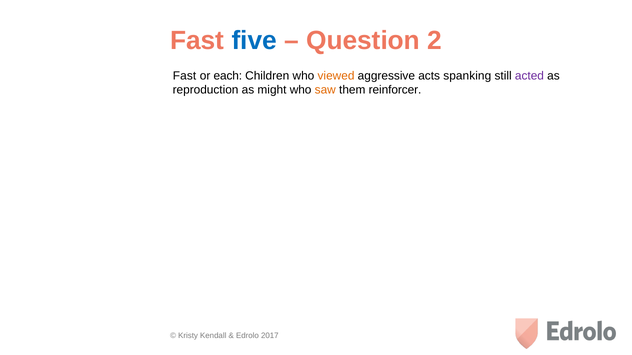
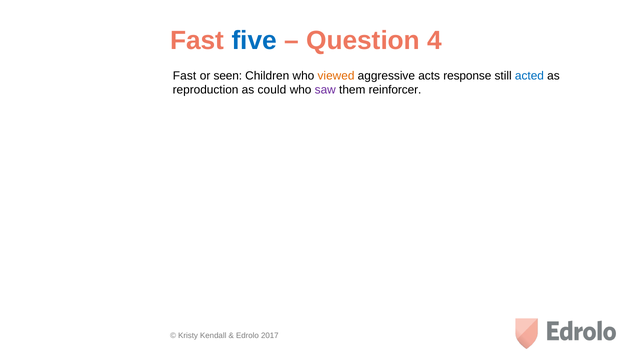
2: 2 -> 4 (435, 41)
each: each -> seen (228, 76)
spanking: spanking -> response (467, 76)
acted colour: purple -> blue (529, 76)
might: might -> could (272, 90)
saw colour: orange -> purple (325, 90)
